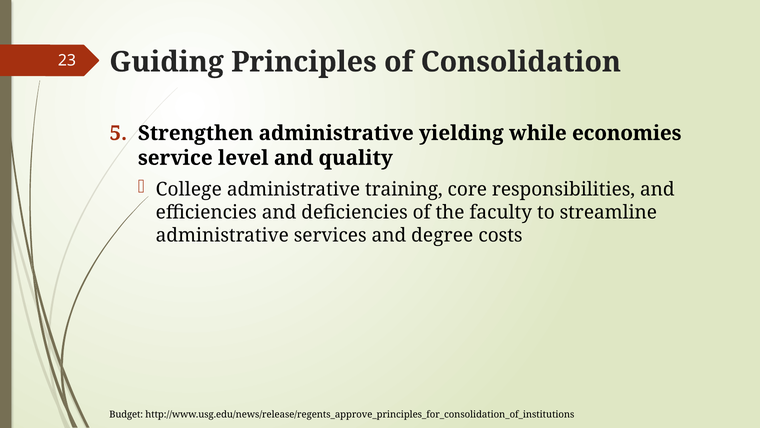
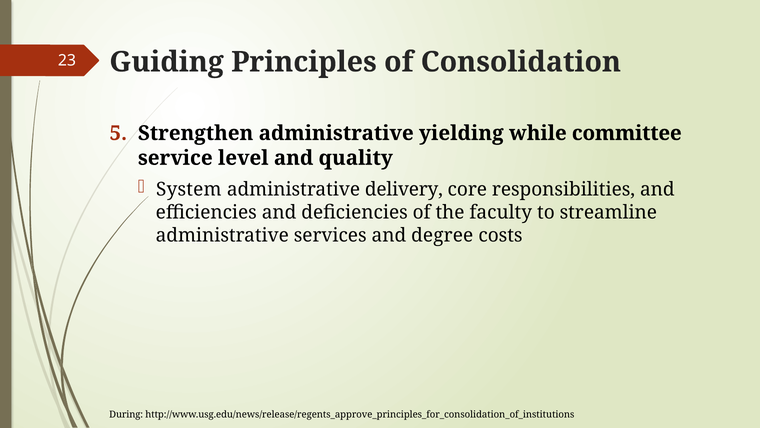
economies: economies -> committee (627, 133)
College: College -> System (189, 189)
training: training -> delivery (404, 189)
Budget: Budget -> During (126, 414)
